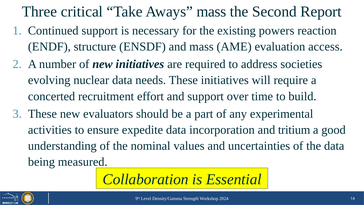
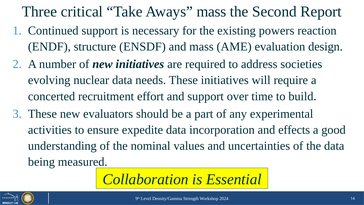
access: access -> design (325, 47)
tritium: tritium -> effects (294, 130)
